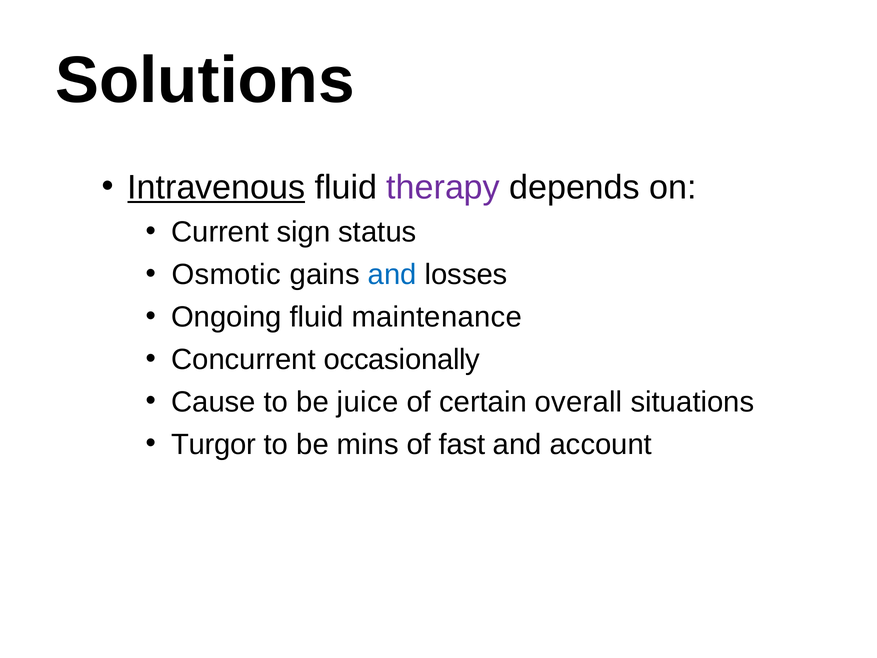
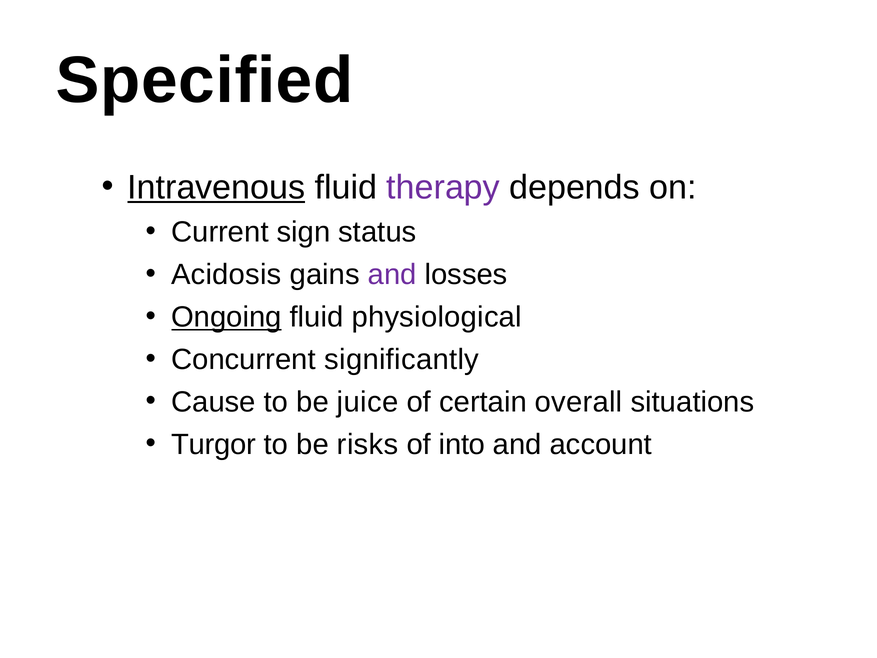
Solutions: Solutions -> Specified (205, 80)
Osmotic: Osmotic -> Acidosis (226, 275)
and colour: blue -> purple (392, 275)
Ongoing underline: none -> present (226, 317)
maintenance: maintenance -> physiological (437, 317)
occasionally: occasionally -> significantly (402, 359)
mins: mins -> risks (368, 444)
fast: fast -> into (462, 444)
